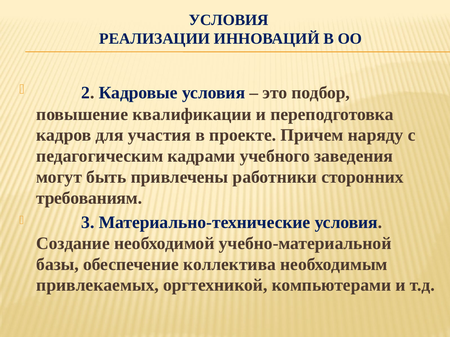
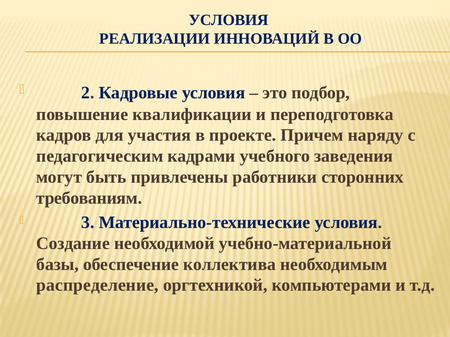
привлекаемых: привлекаемых -> распределение (98, 286)
